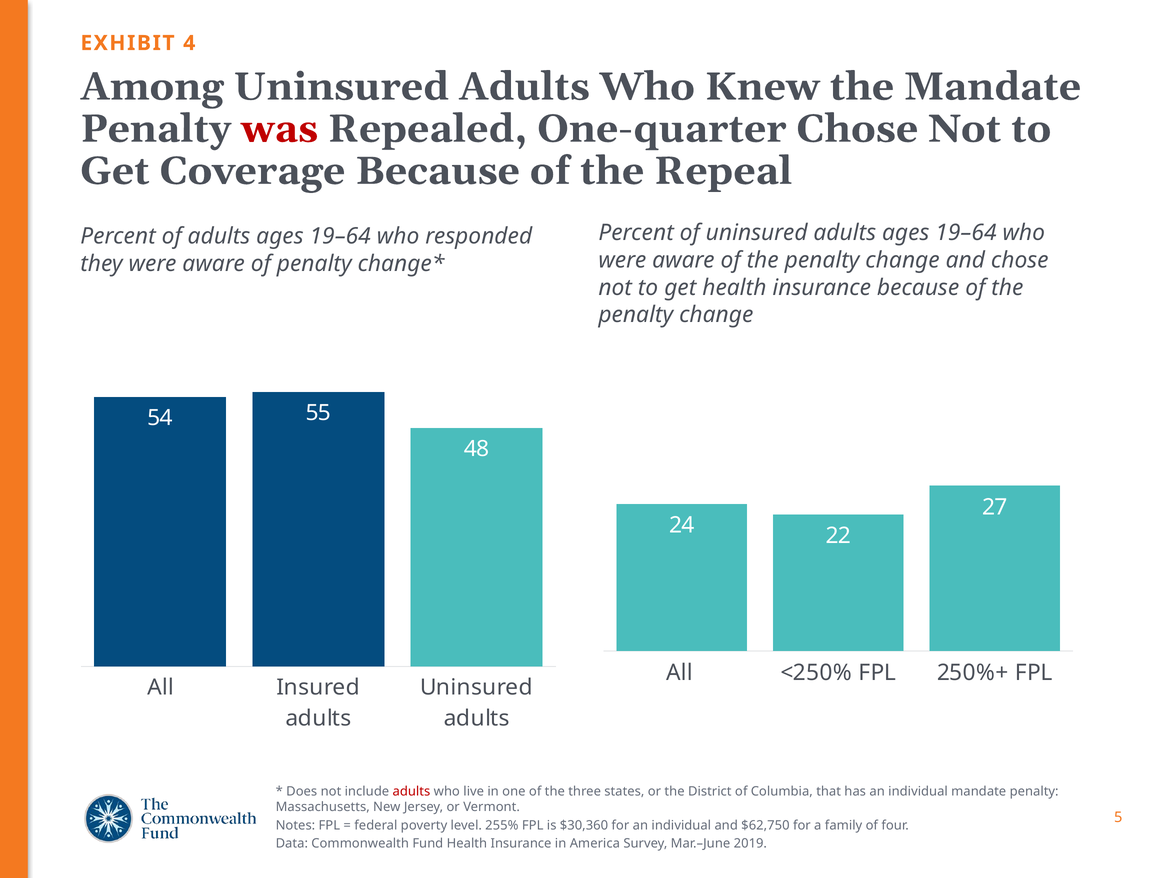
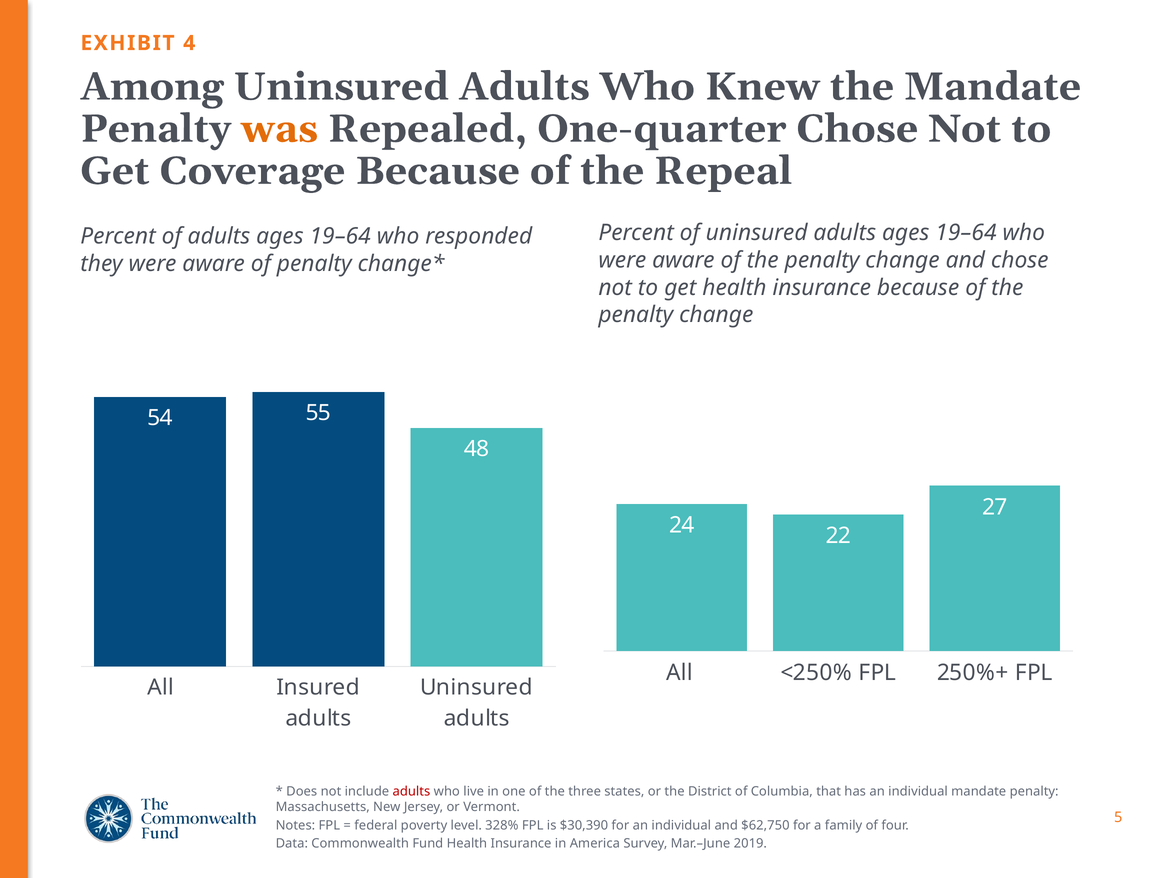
was colour: red -> orange (280, 129)
255%: 255% -> 328% (502, 826)
$30,360: $30,360 -> $30,390 (584, 826)
